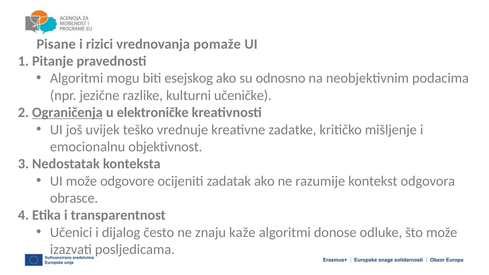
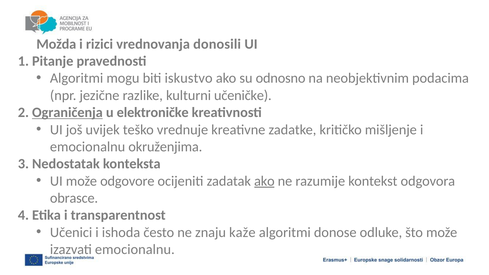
Pisane: Pisane -> Možda (56, 44)
pomaže: pomaže -> donosili (217, 44)
esejskog: esejskog -> iskustvo (189, 78)
objektivnost: objektivnost -> okruženjima (165, 147)
ako underline: none -> present (264, 181)
dijalog: dijalog -> ishoda (121, 232)
izazvati posljedicama: posljedicama -> emocionalnu (135, 250)
